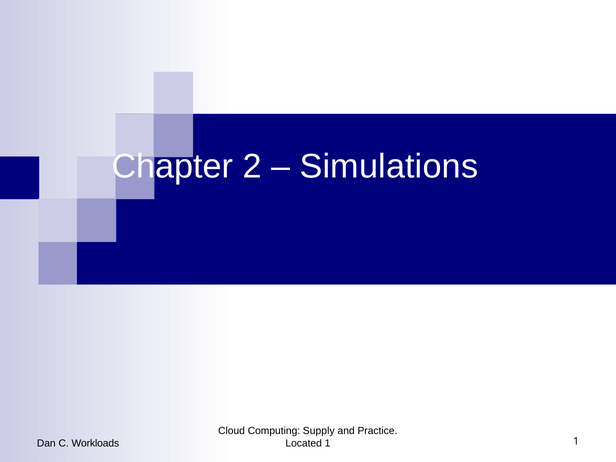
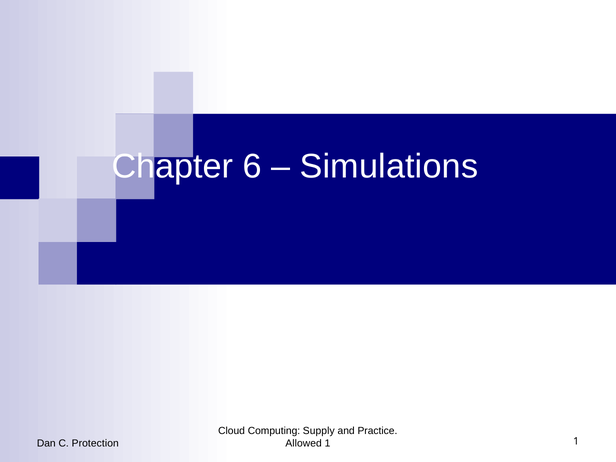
2: 2 -> 6 (252, 167)
Workloads: Workloads -> Protection (95, 443)
Located: Located -> Allowed (304, 443)
